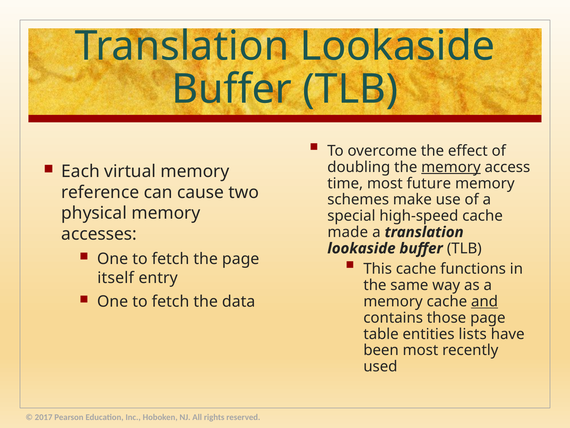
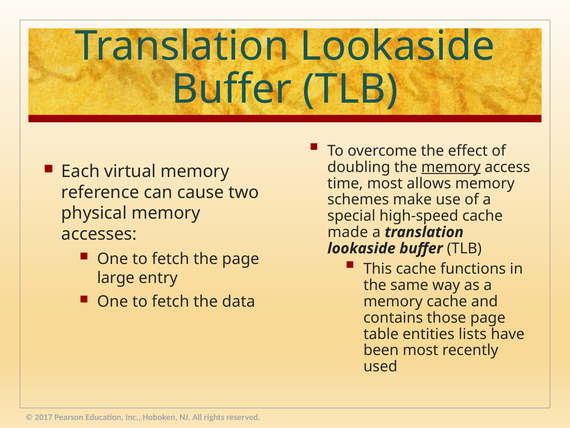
future: future -> allows (429, 183)
itself: itself -> large (116, 278)
and underline: present -> none (485, 301)
